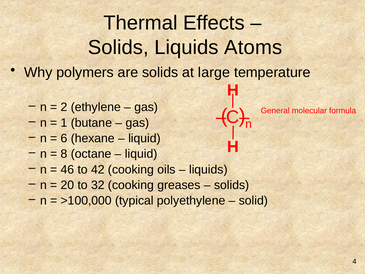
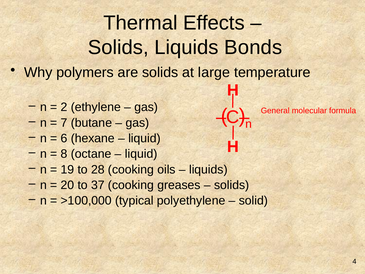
Atoms: Atoms -> Bonds (253, 47)
1: 1 -> 7 (64, 123)
46: 46 -> 19 (67, 169)
42: 42 -> 28 (98, 169)
32: 32 -> 37 (98, 185)
